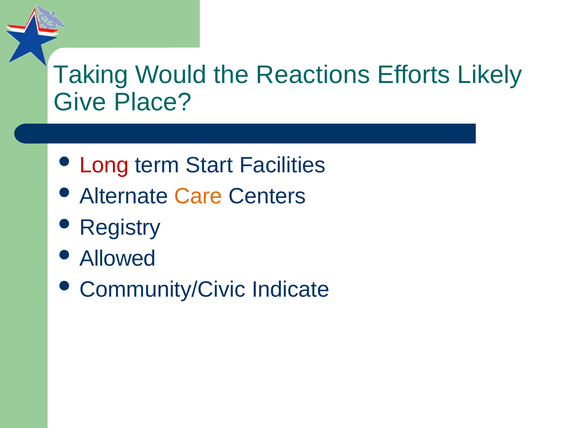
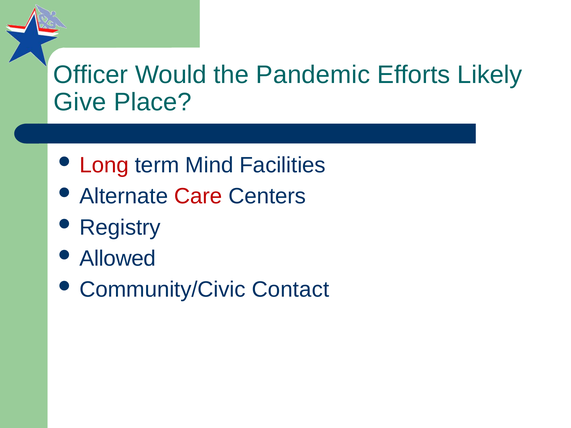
Taking: Taking -> Officer (91, 75)
Reactions: Reactions -> Pandemic (313, 75)
Start: Start -> Mind (209, 165)
Care colour: orange -> red (198, 196)
Indicate: Indicate -> Contact (290, 290)
